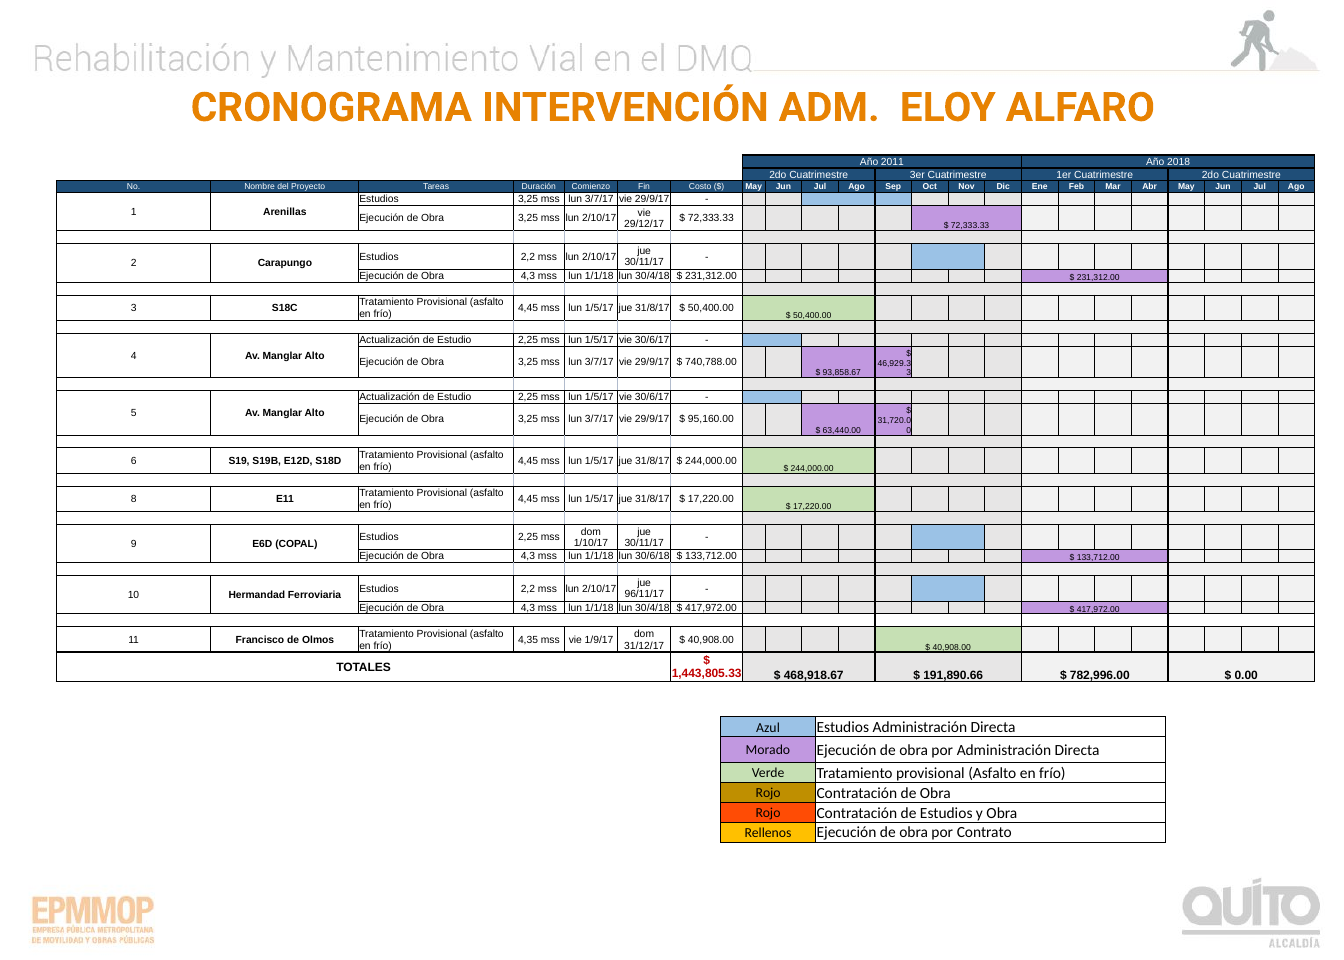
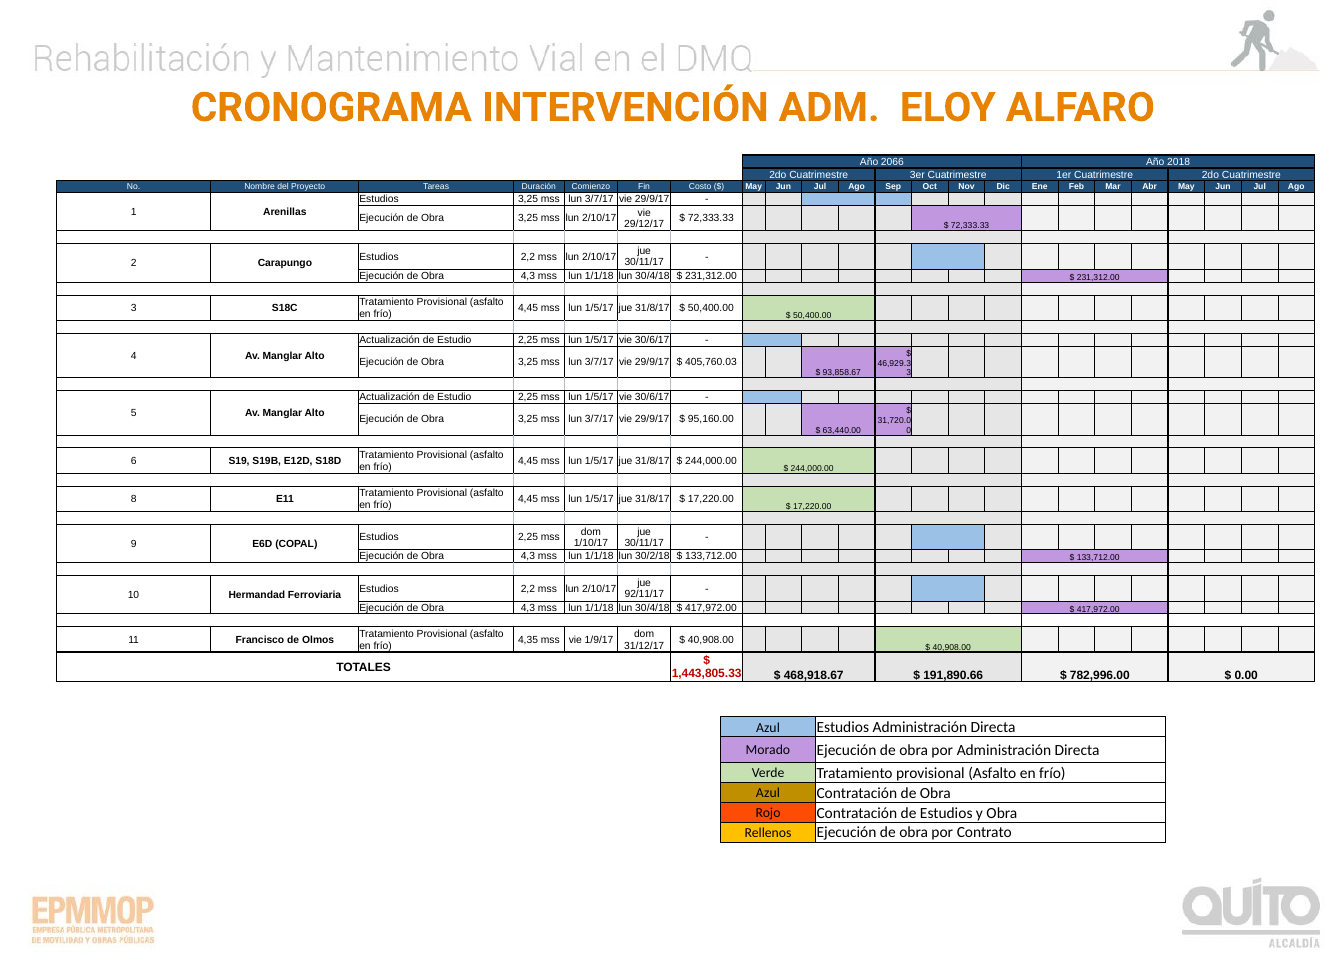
2011: 2011 -> 2066 (892, 162)
740,788.00: 740,788.00 -> 405,760.03 (711, 362)
30/6/18: 30/6/18 -> 30/2/18 (652, 556)
96/11/17: 96/11/17 -> 92/11/17 (644, 594)
Rojo: Rojo -> Azul (768, 793)
